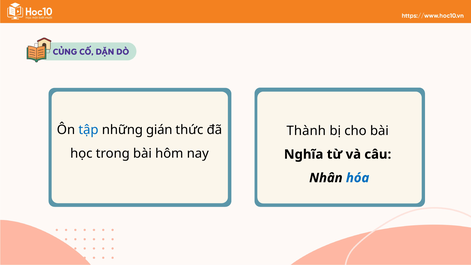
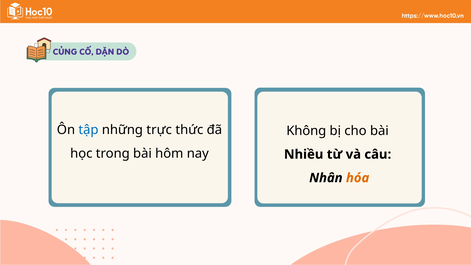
gián: gián -> trực (159, 130)
Thành: Thành -> Không (306, 131)
Nghĩa: Nghĩa -> Nhiều (304, 154)
hóa colour: blue -> orange (358, 178)
